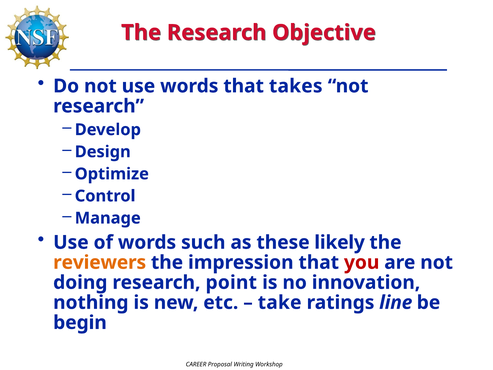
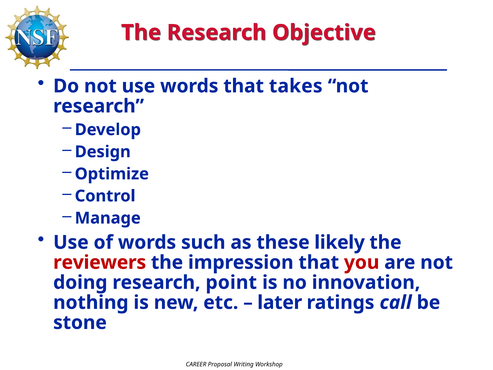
reviewers colour: orange -> red (100, 262)
take: take -> later (280, 302)
line: line -> call (396, 302)
begin: begin -> stone (80, 322)
